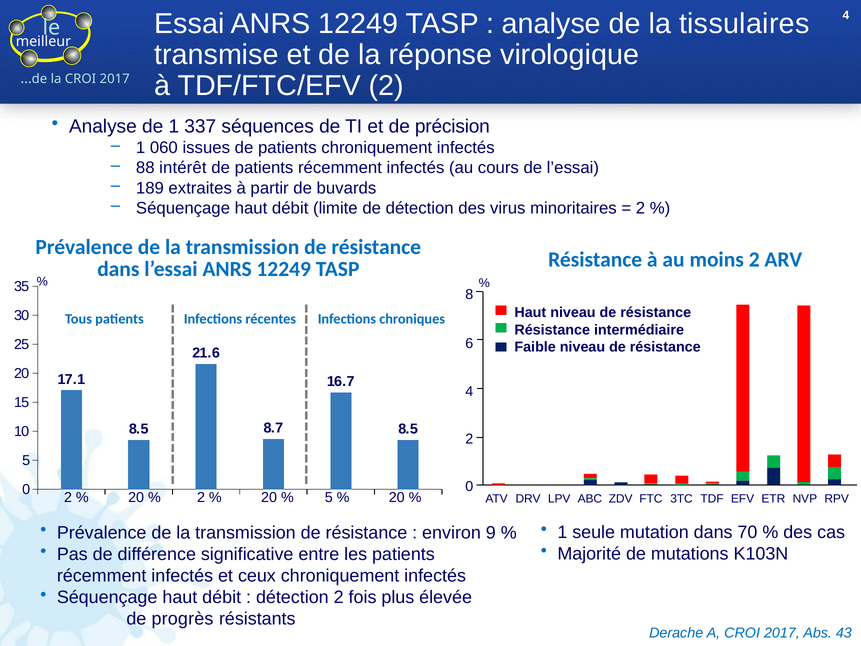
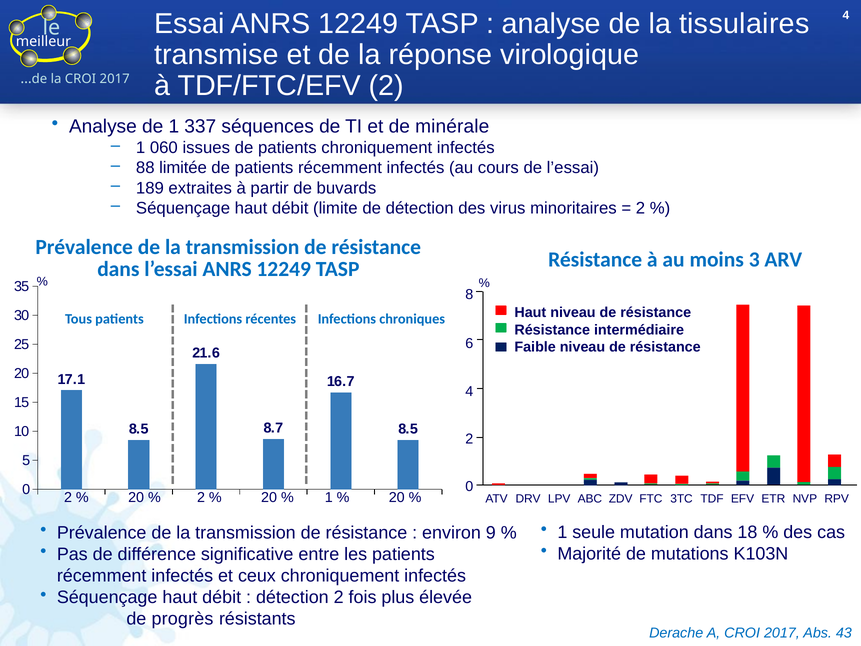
précision: précision -> minérale (452, 126)
intérêt: intérêt -> limitée (183, 168)
moins 2: 2 -> 3 (754, 260)
5: 5 -> 1 (329, 497)
70: 70 -> 18 (747, 532)
